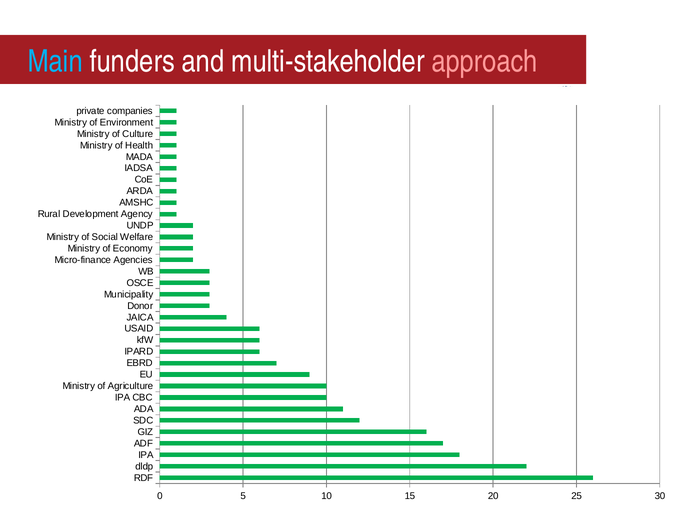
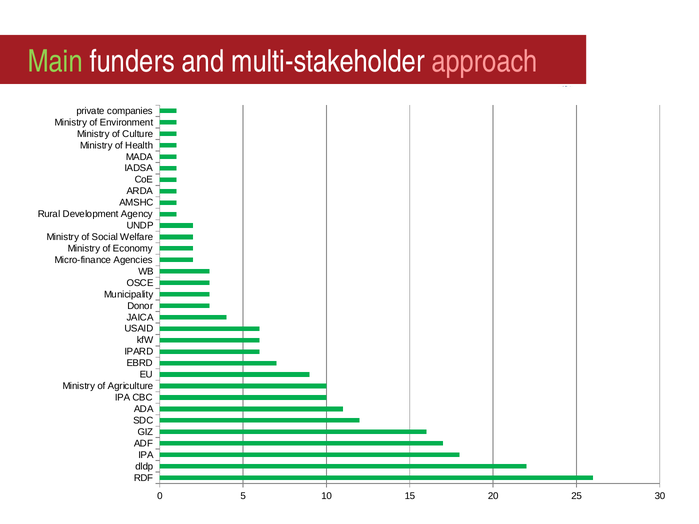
Main colour: light blue -> light green (55, 62)
